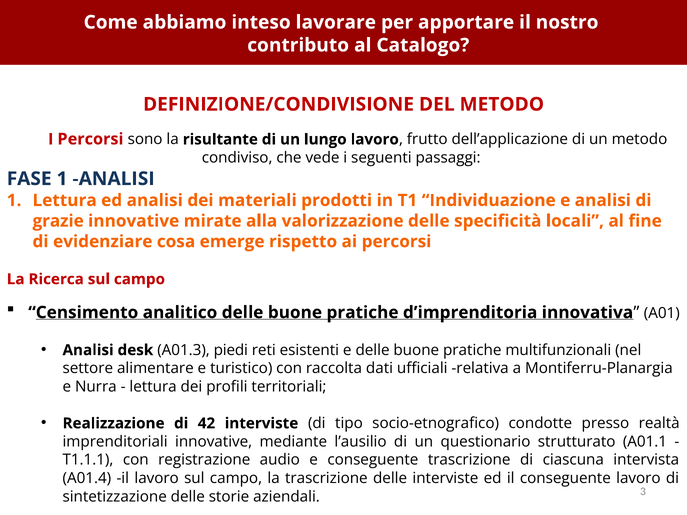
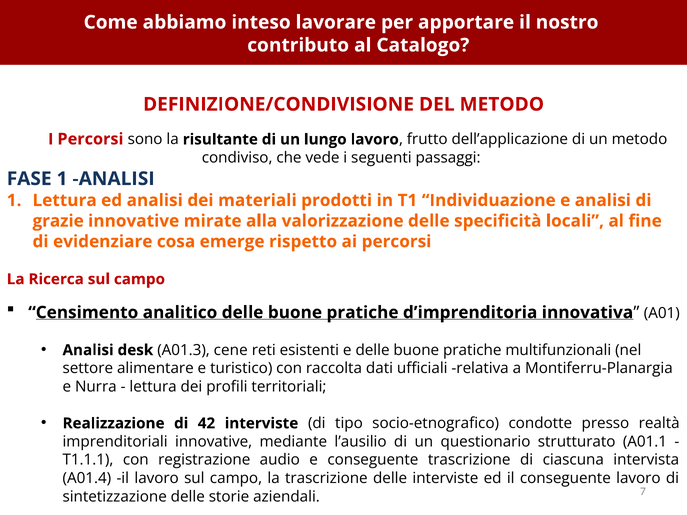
piedi: piedi -> cene (231, 350)
3: 3 -> 7 (643, 492)
